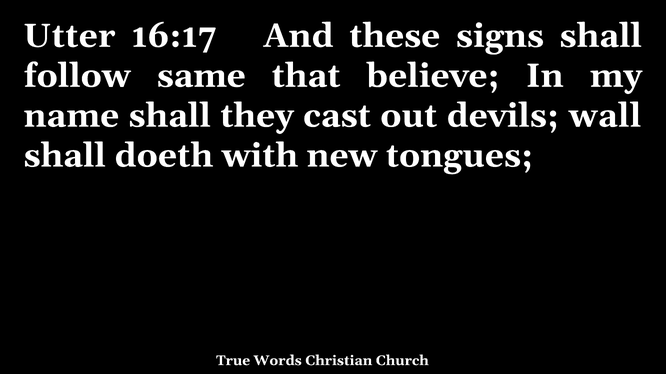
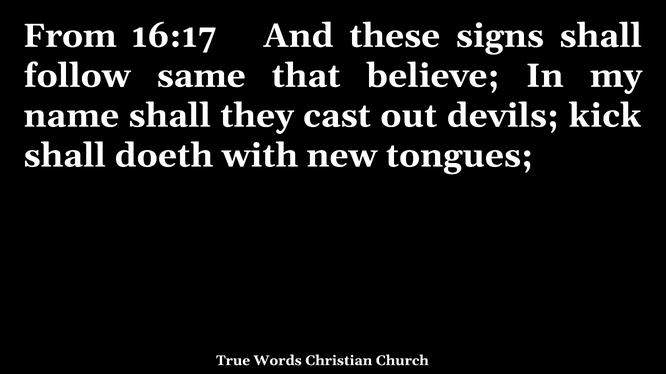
Utter: Utter -> From (70, 36)
wall: wall -> kick (605, 116)
